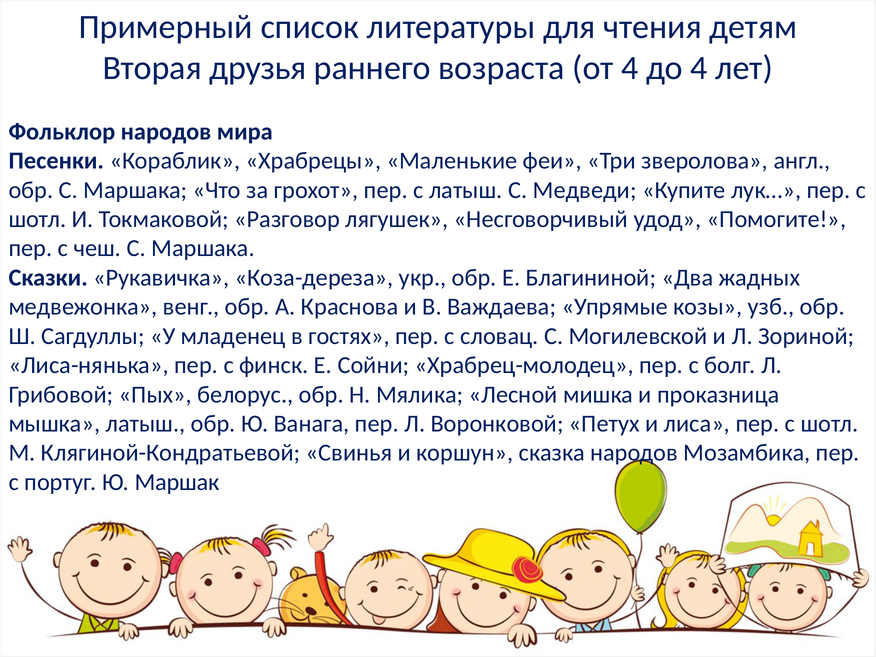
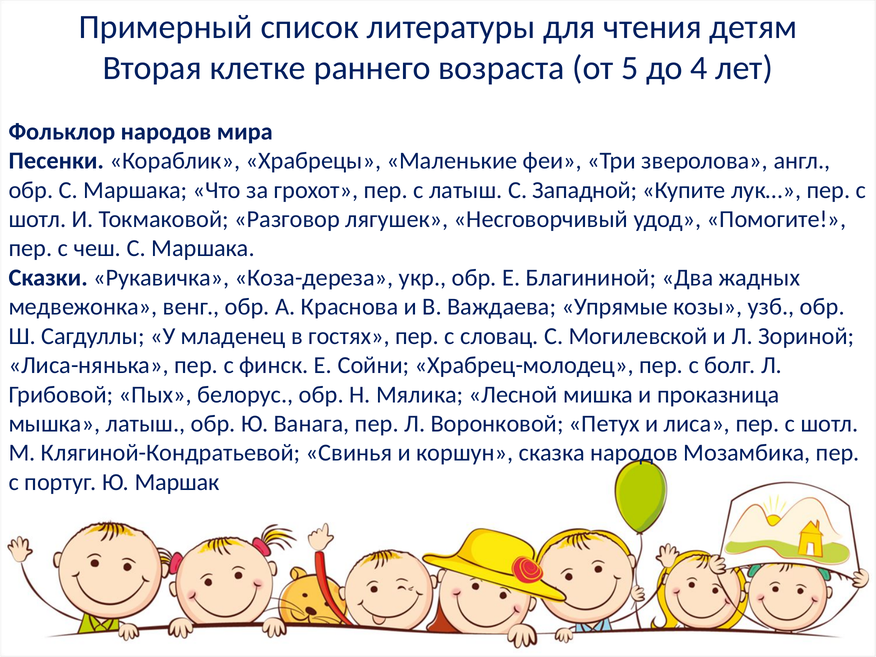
друзья: друзья -> клетке (258, 68)
от 4: 4 -> 5 (630, 68)
Медведи: Медведи -> Западной (585, 190)
